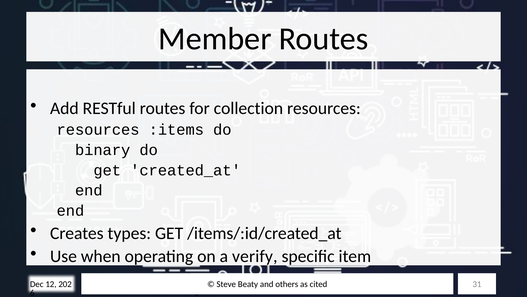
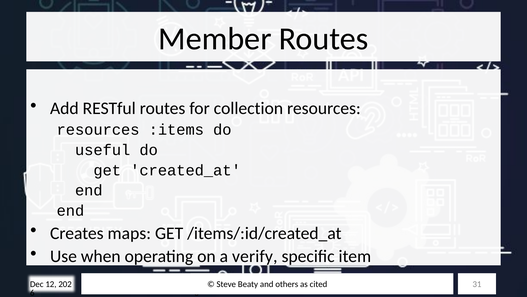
binary: binary -> useful (103, 150)
types: types -> maps (129, 233)
